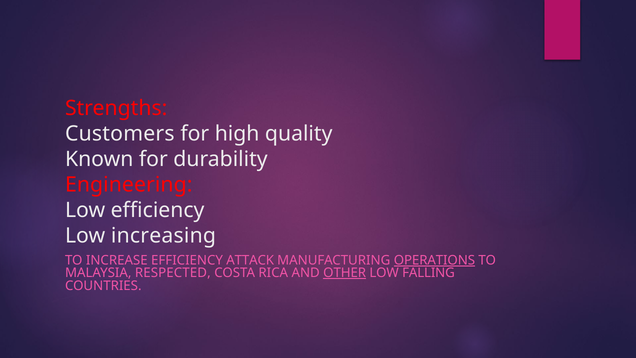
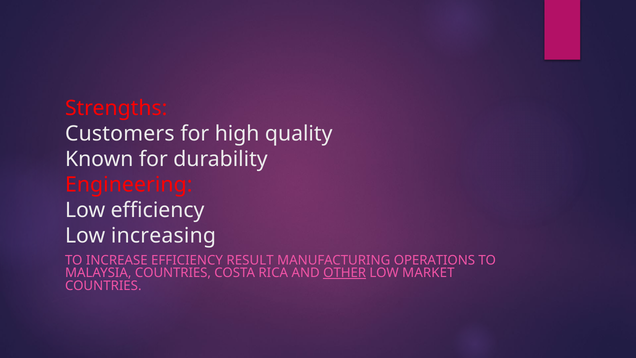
ATTACK: ATTACK -> RESULT (250, 260)
OPERATIONS underline: present -> none (434, 260)
MALAYSIA RESPECTED: RESPECTED -> COUNTRIES (173, 273)
FALLING: FALLING -> MARKET (428, 273)
